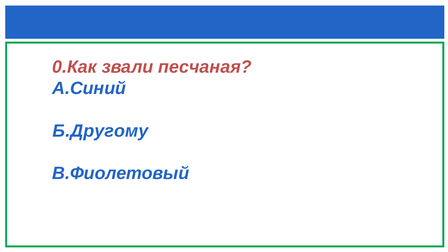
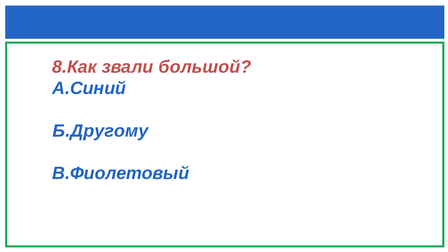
0.Как: 0.Как -> 8.Как (75, 67)
песчаная: песчаная -> большой (205, 67)
